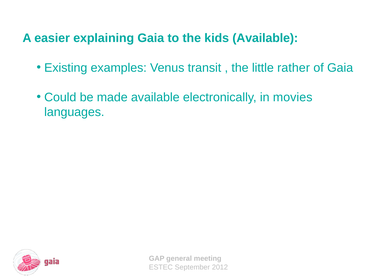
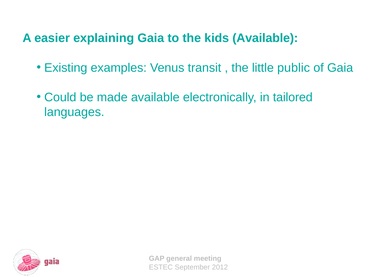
rather: rather -> public (294, 68)
movies: movies -> tailored (293, 97)
